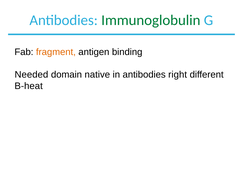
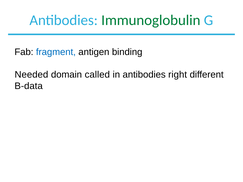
fragment colour: orange -> blue (56, 52)
native: native -> called (97, 75)
B-heat: B-heat -> B-data (29, 86)
